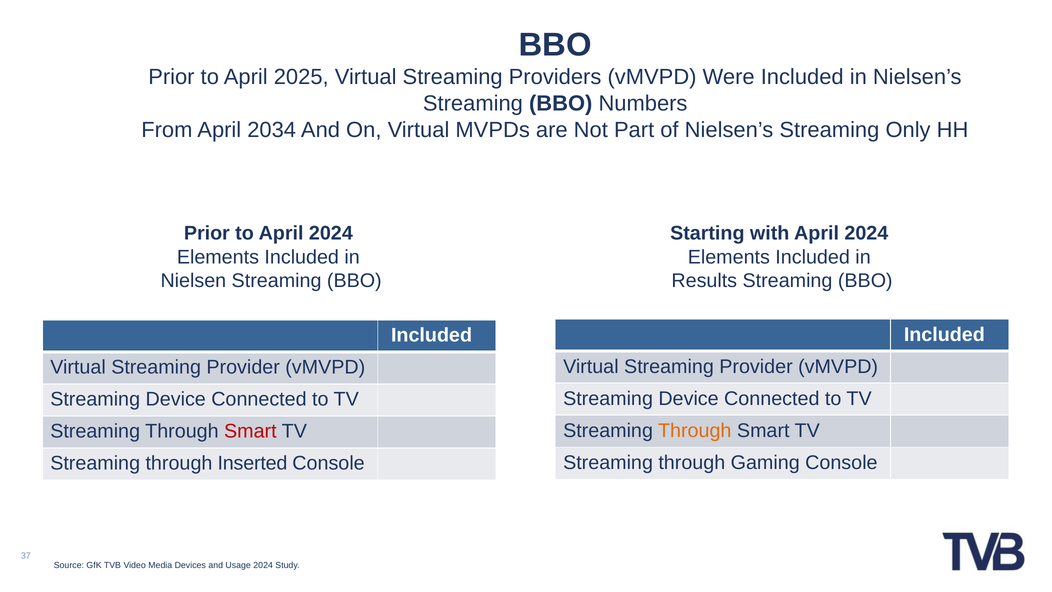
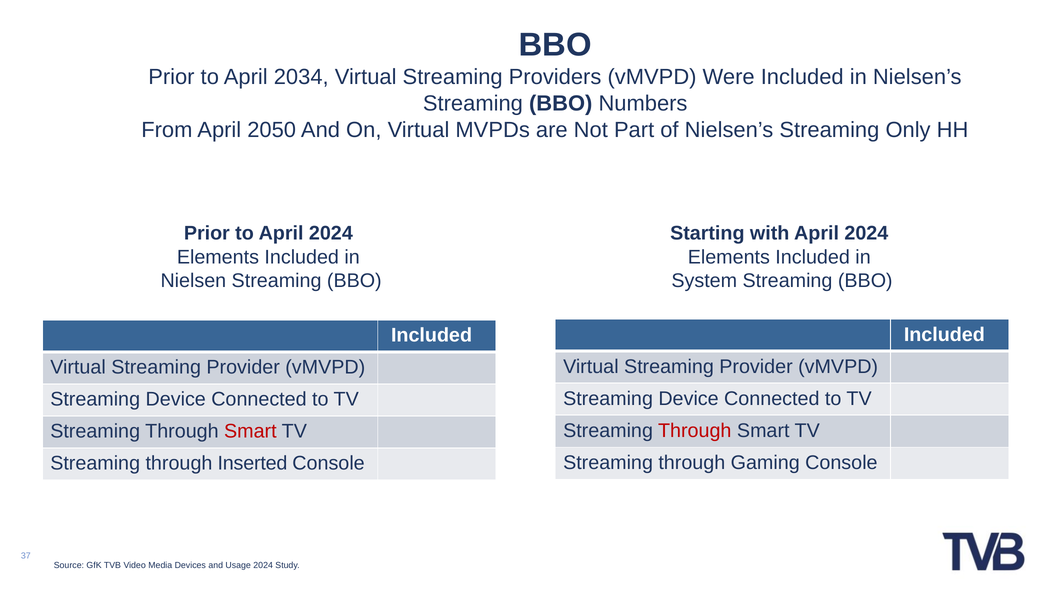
2025: 2025 -> 2034 (301, 77)
2034: 2034 -> 2050 (272, 130)
Results: Results -> System (704, 281)
Through colour: orange -> red (695, 430)
